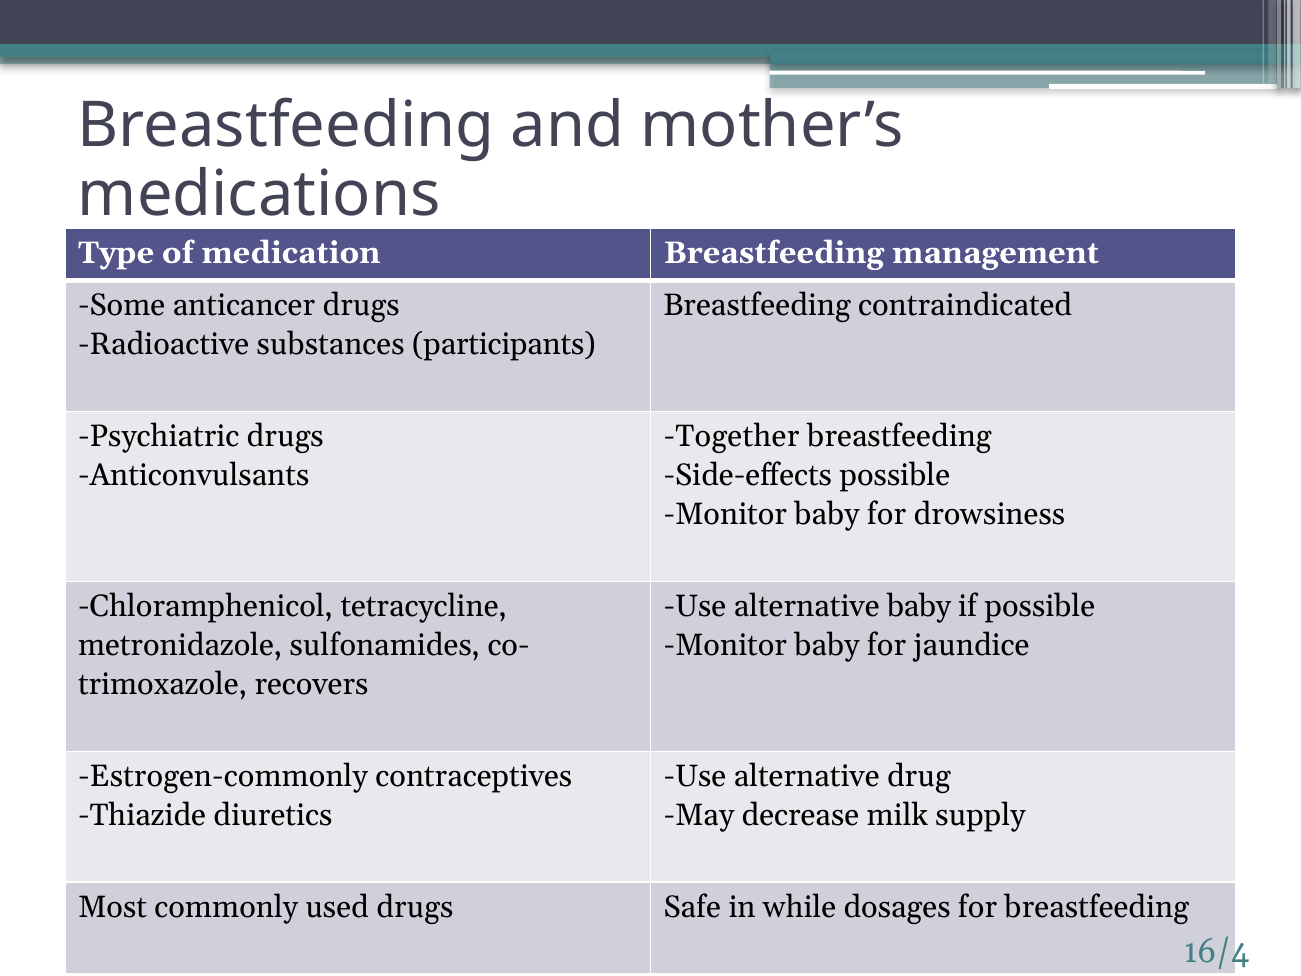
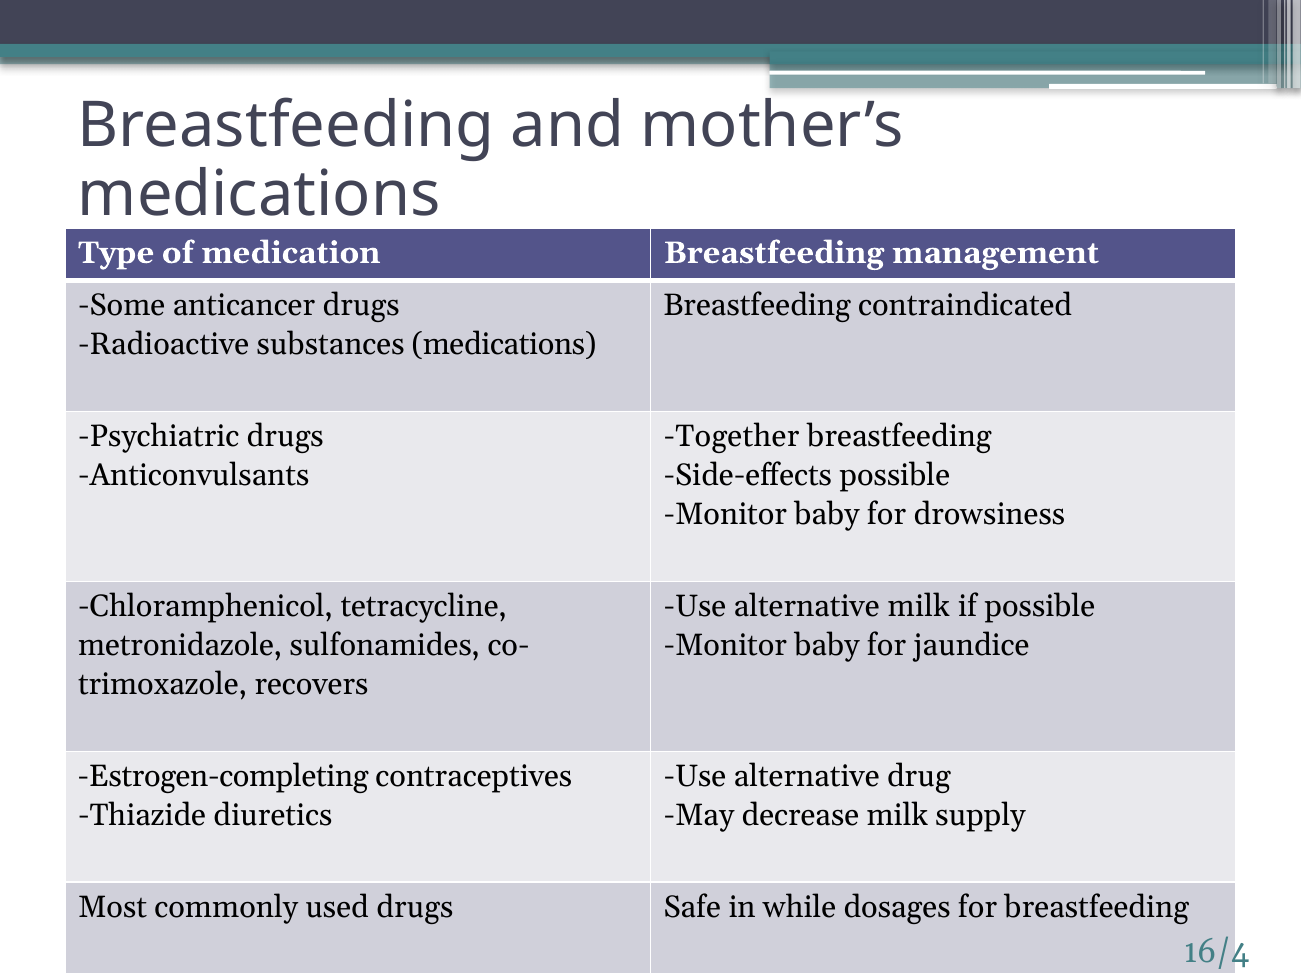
substances participants: participants -> medications (504, 345)
alternative baby: baby -> milk (919, 606)
Estrogen-commonly: Estrogen-commonly -> Estrogen-completing (223, 776)
